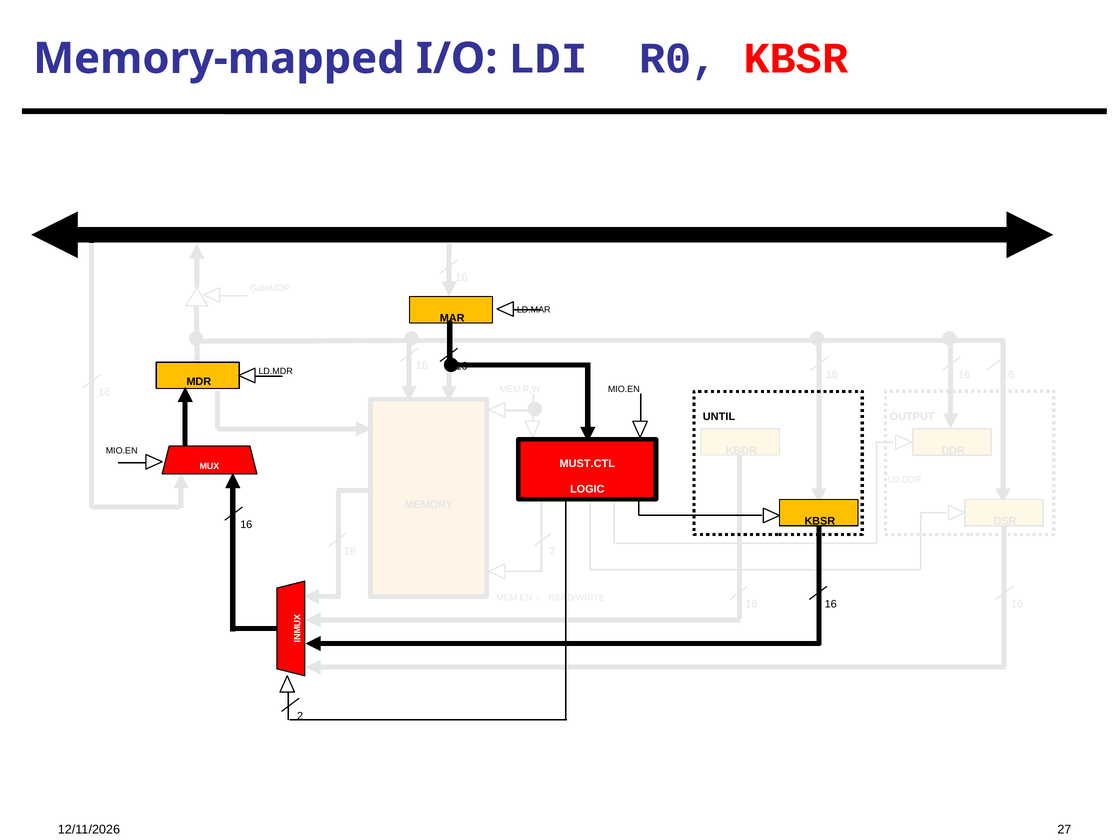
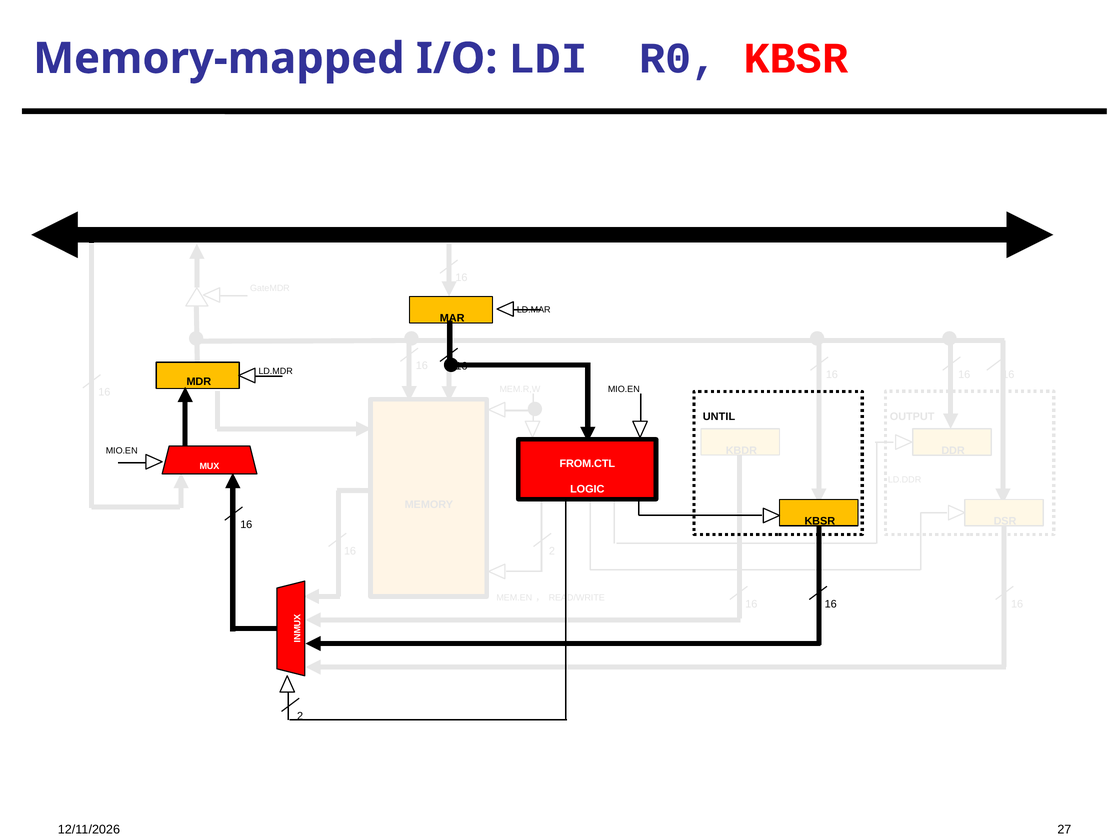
MUST.CTL: MUST.CTL -> FROM.CTL (587, 464)
